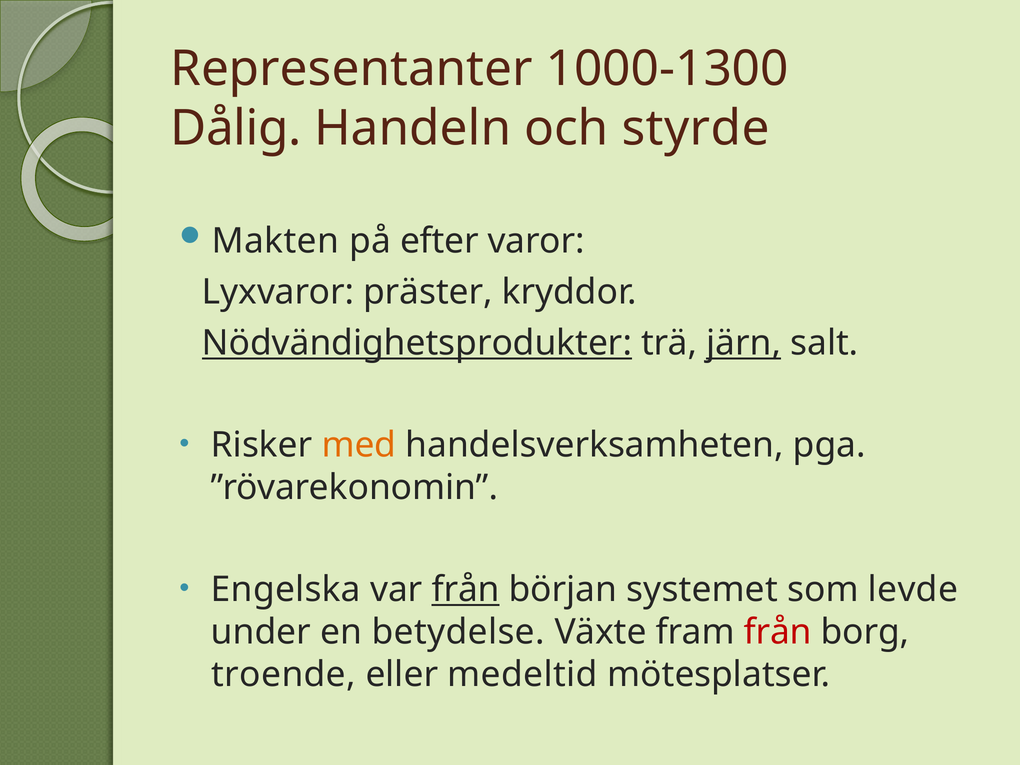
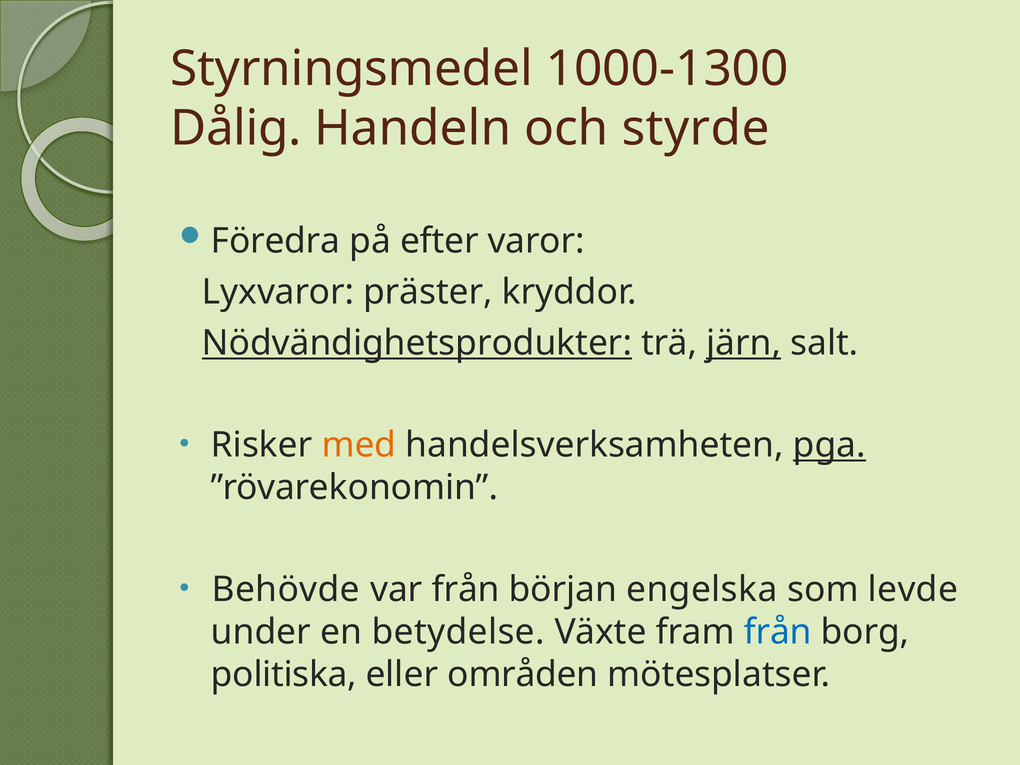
Representanter: Representanter -> Styrningsmedel (352, 69)
Makten: Makten -> Föredra (276, 241)
pga underline: none -> present (829, 445)
Engelska: Engelska -> Behövde (286, 590)
från underline: present -> none (466, 590)
systemet: systemet -> engelska (702, 590)
från colour: red -> blue (778, 632)
troende: troende -> politiska (284, 675)
medeltid: medeltid -> områden (523, 675)
